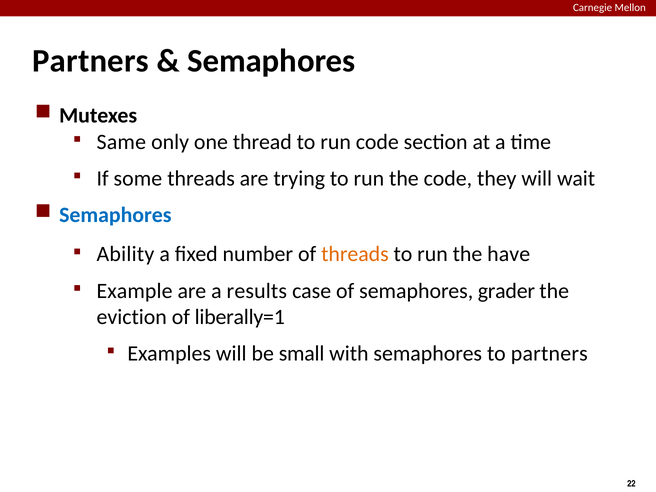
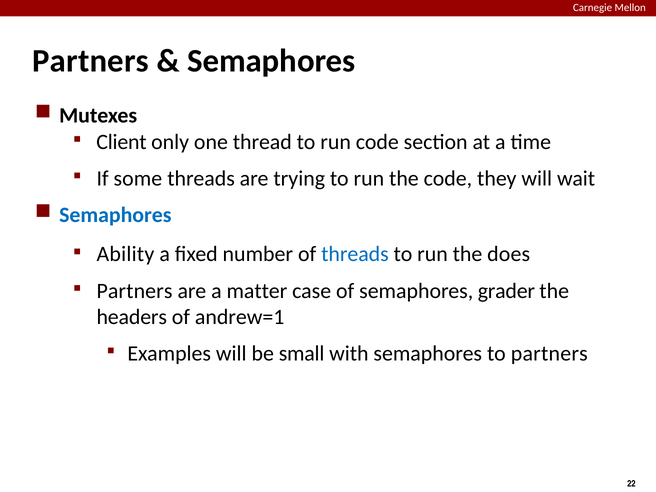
Same: Same -> Client (121, 142)
threads colour: orange -> blue (355, 254)
have: have -> does (509, 254)
Example: Example -> Partners (135, 291)
results: results -> matter (257, 291)
eviction: eviction -> headers (132, 317)
liberally=1: liberally=1 -> andrew=1 (240, 317)
